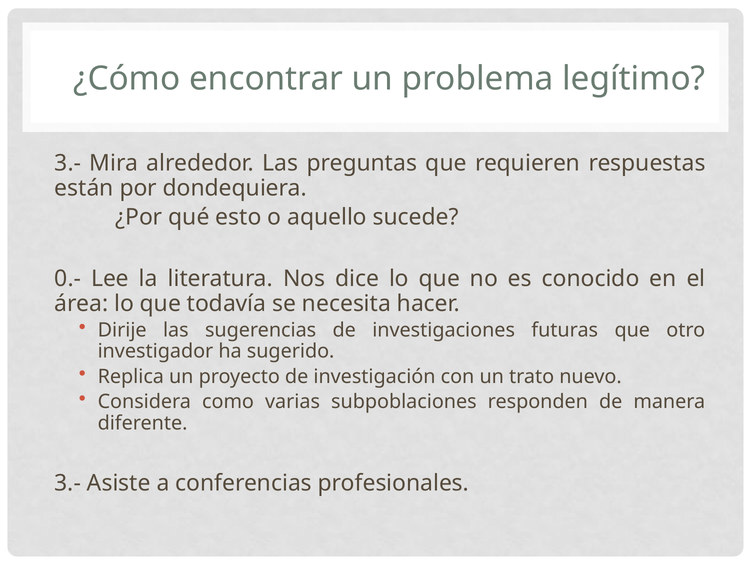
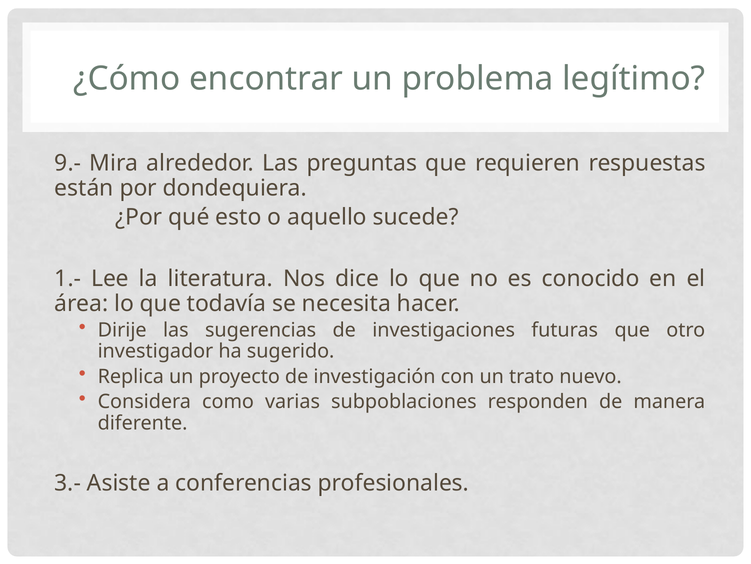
3.-: 3.- -> 9.- (68, 163)
0.-: 0.- -> 1.- (68, 278)
